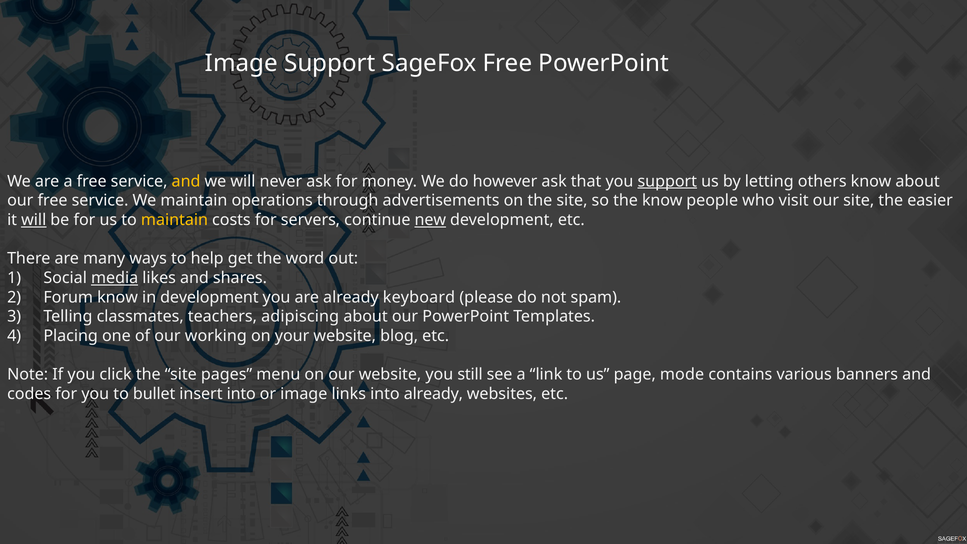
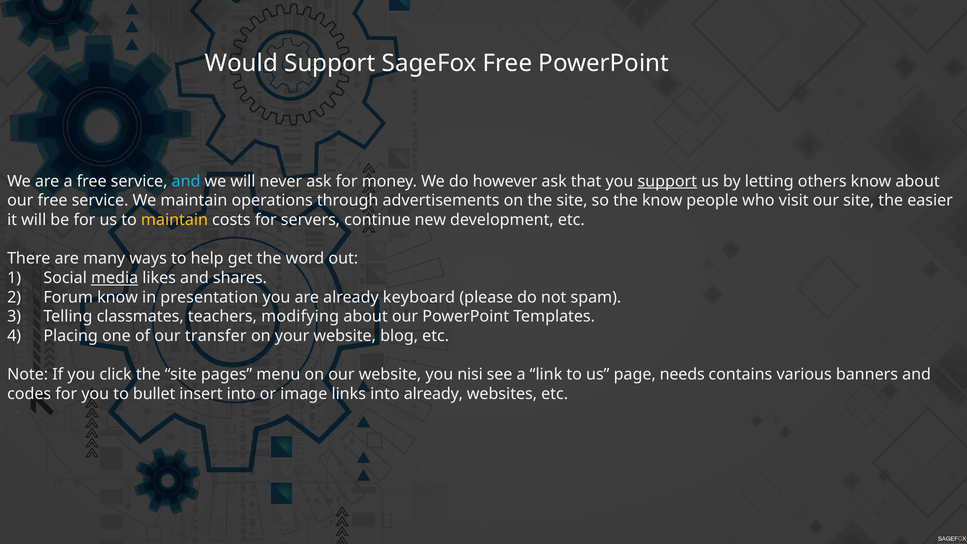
Image: Image -> Would (241, 63)
and colour: yellow -> light blue (186, 181)
will underline: present -> none (34, 220)
new underline: present -> none (430, 220)
in development: development -> presentation (209, 297)
adipiscing: adipiscing -> modifying (300, 317)
working: working -> transfer (216, 336)
still: still -> nisi (470, 375)
mode: mode -> needs (682, 375)
